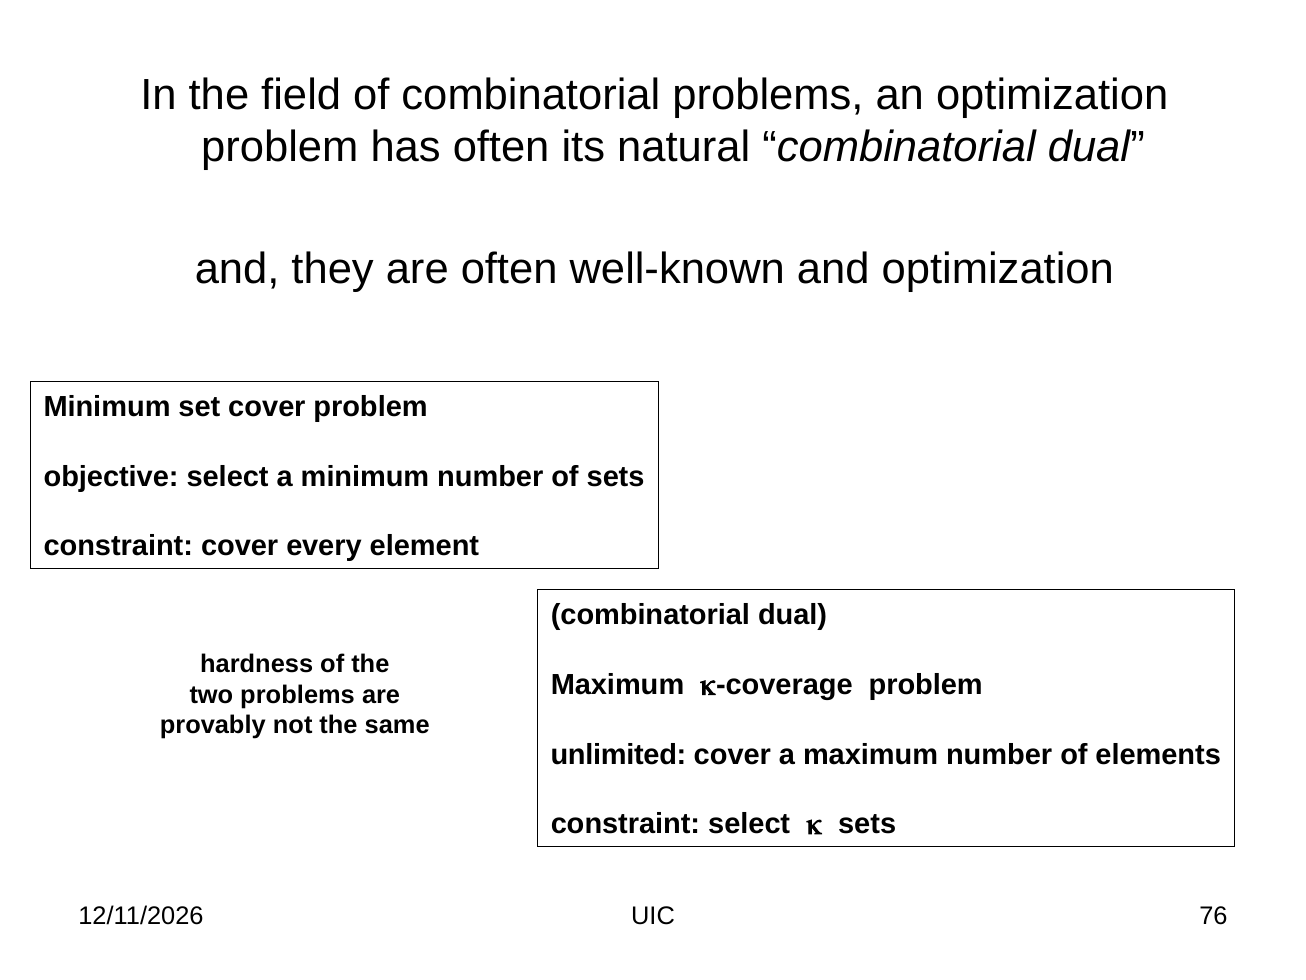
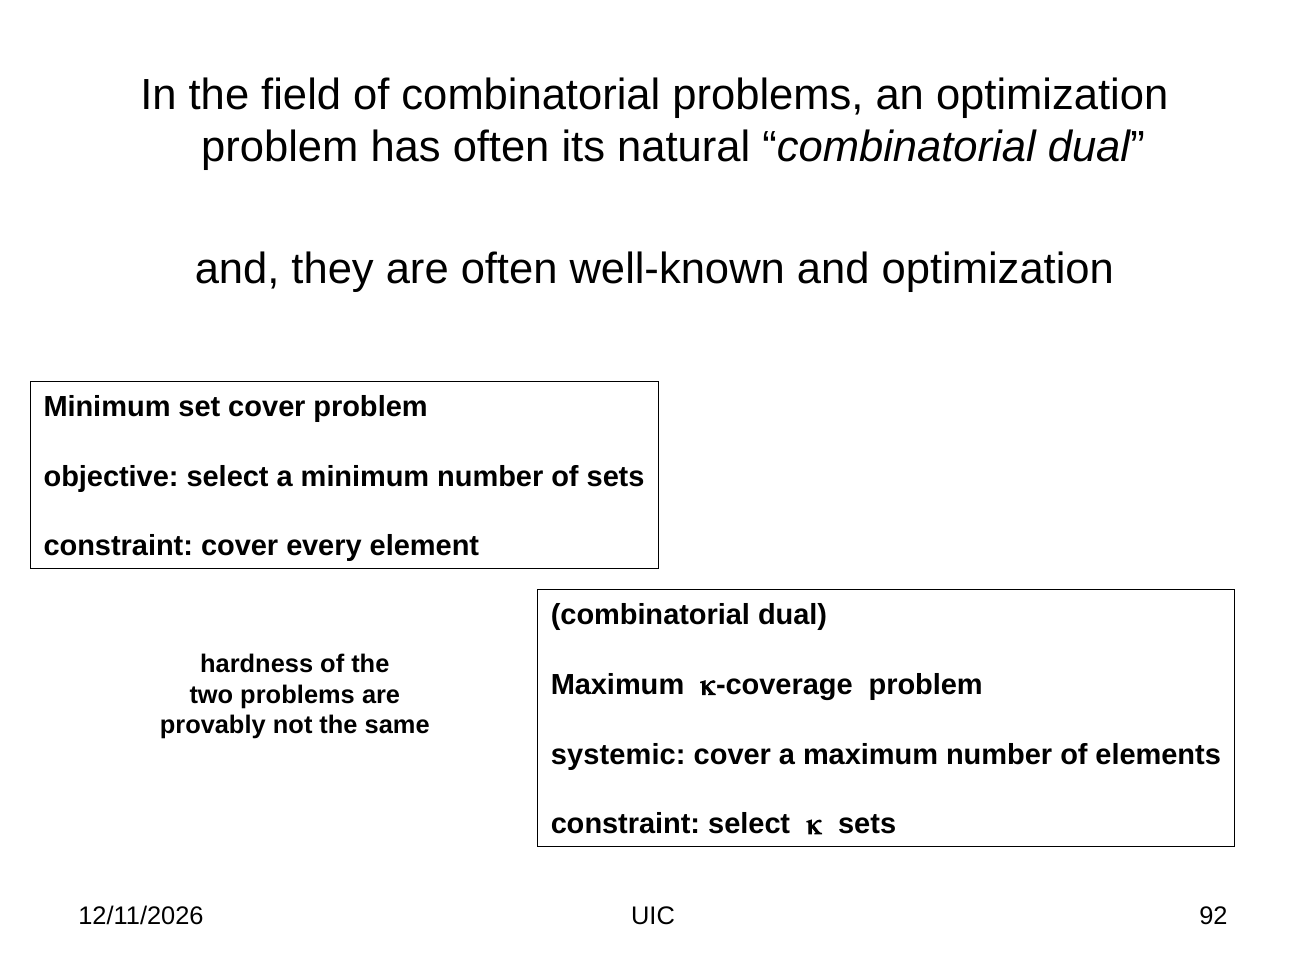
unlimited: unlimited -> systemic (618, 754)
76: 76 -> 92 (1213, 916)
